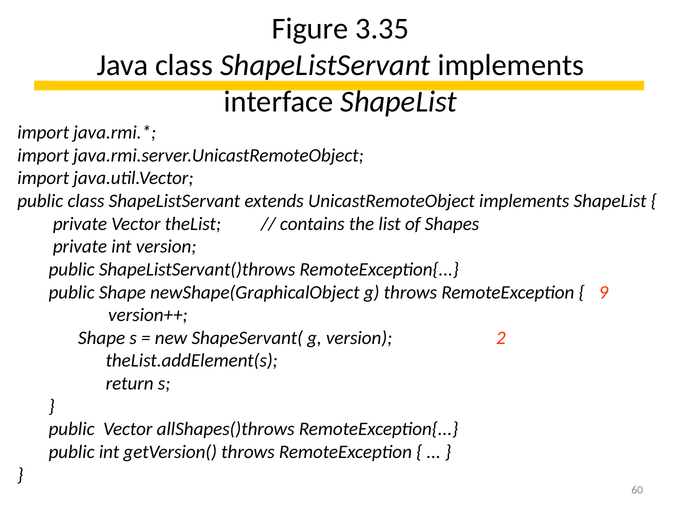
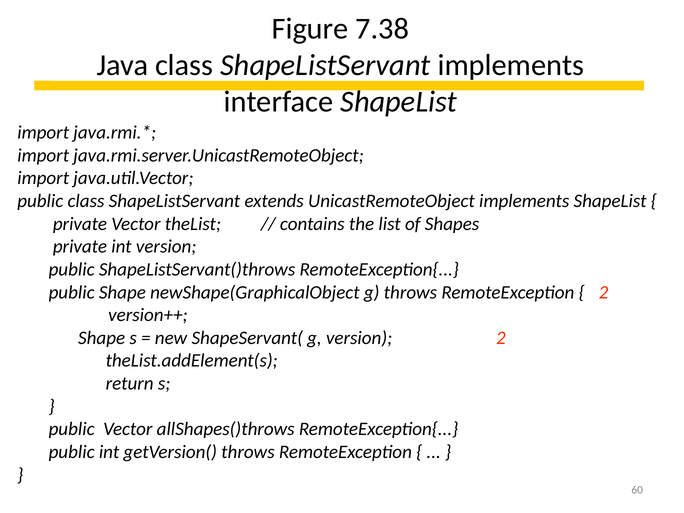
3.35: 3.35 -> 7.38 (382, 29)
9: 9 -> 2 (604, 292)
